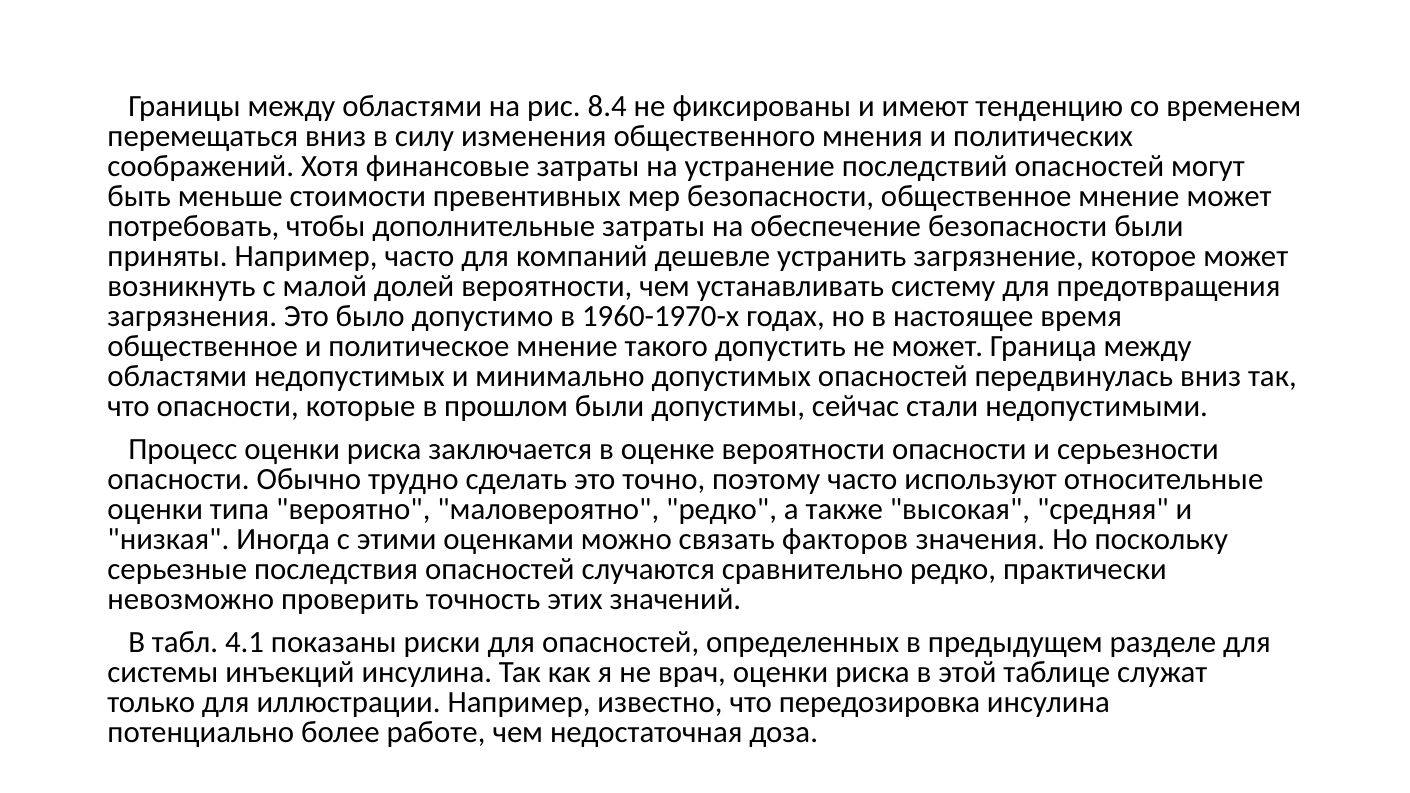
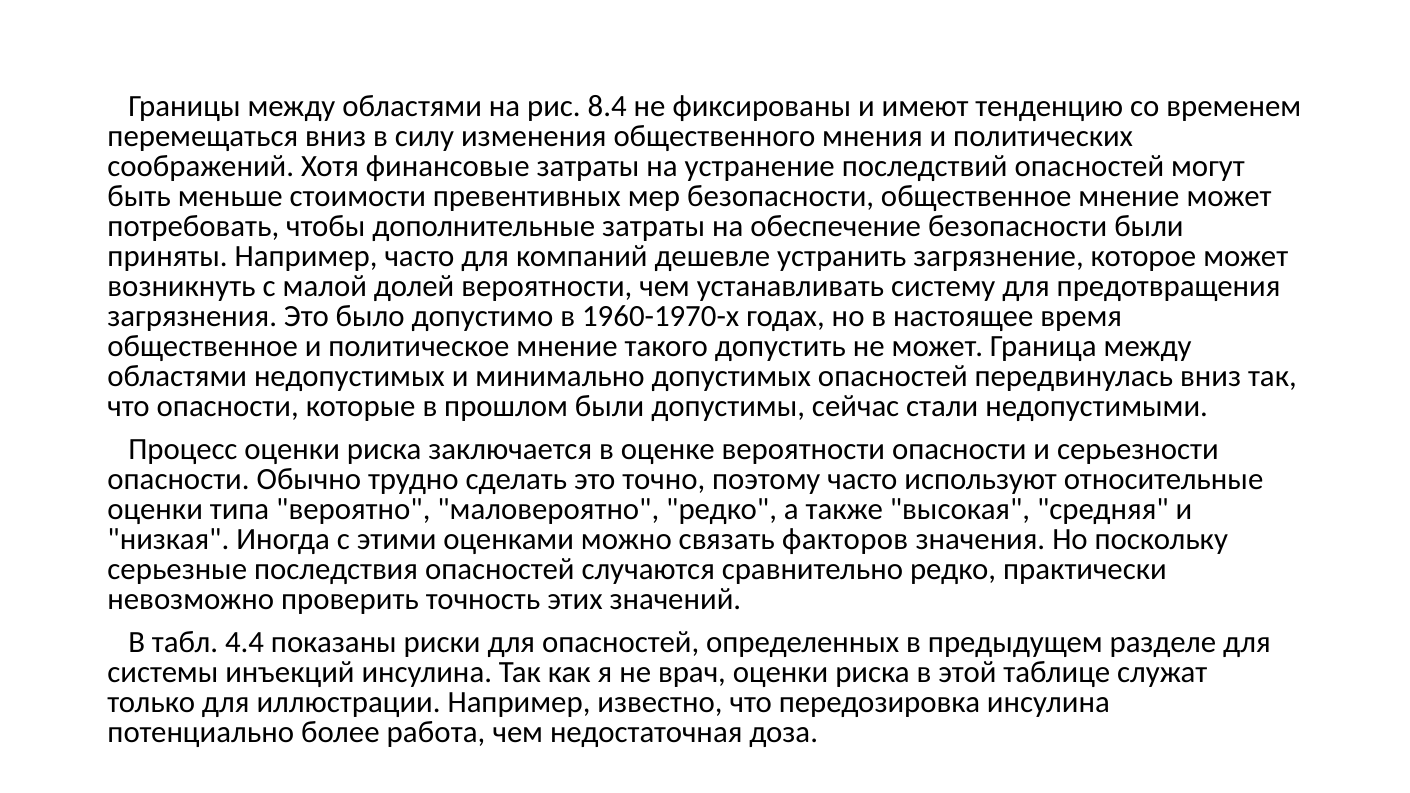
4.1: 4.1 -> 4.4 (245, 643)
работе: работе -> работа (436, 733)
